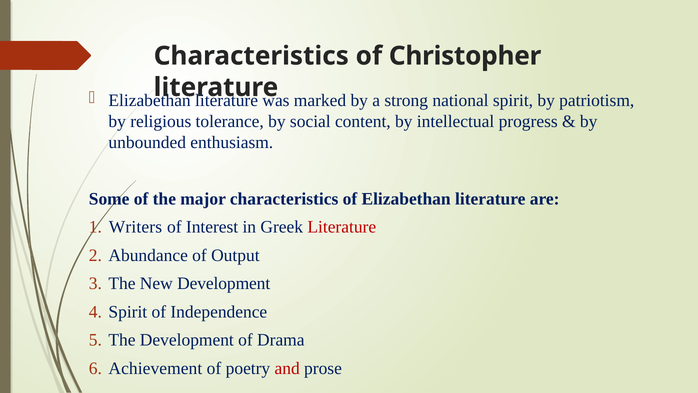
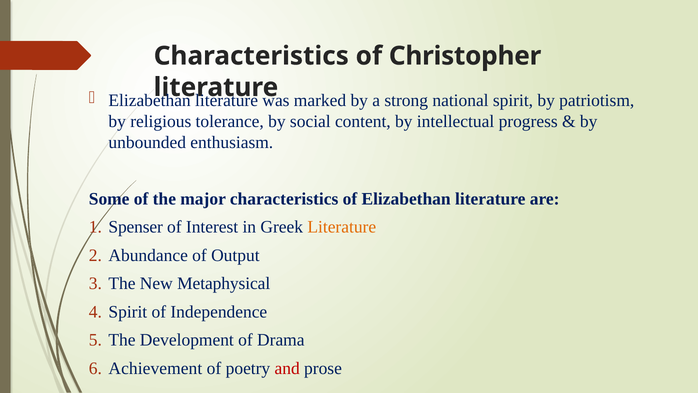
Writers: Writers -> Spenser (136, 227)
Literature colour: red -> orange (342, 227)
New Development: Development -> Metaphysical (224, 283)
